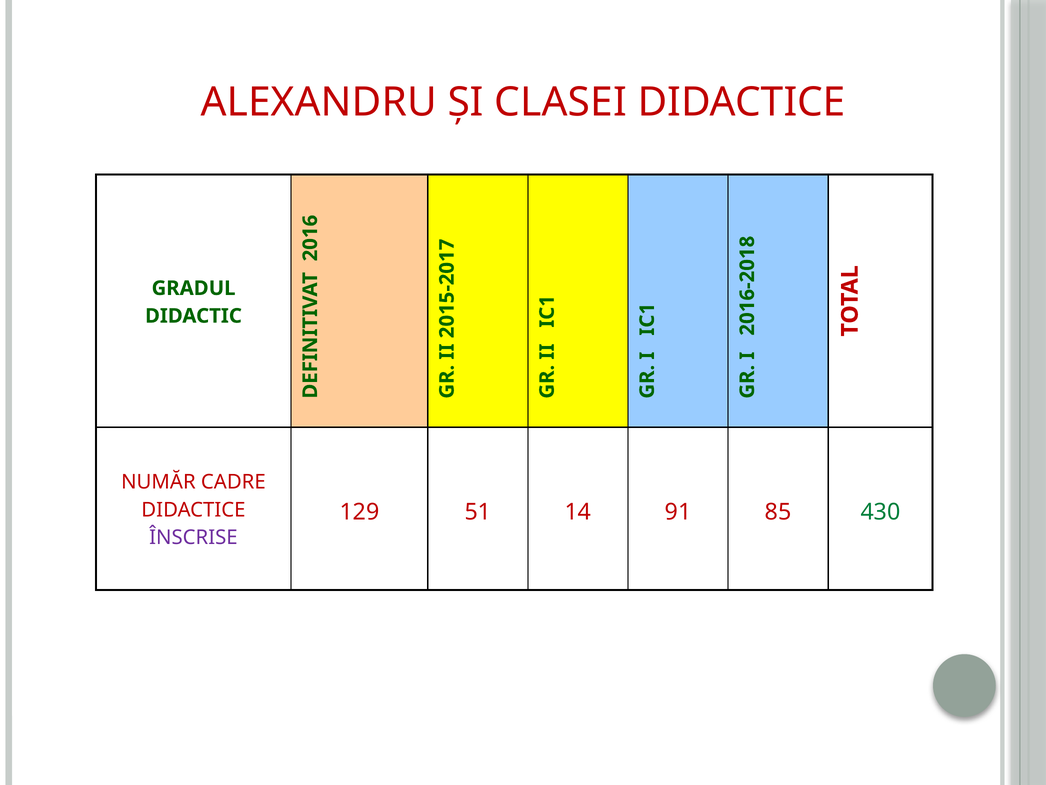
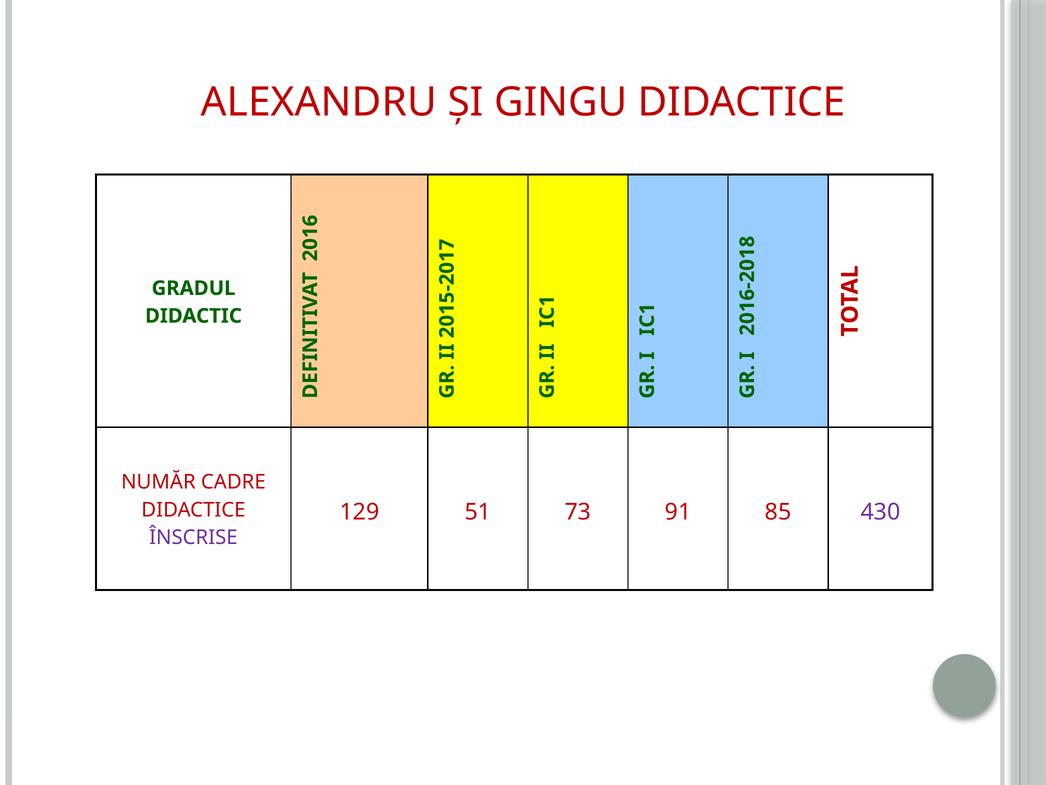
CLASEI: CLASEI -> GINGU (561, 102)
14: 14 -> 73 (578, 512)
430 colour: green -> purple (880, 512)
